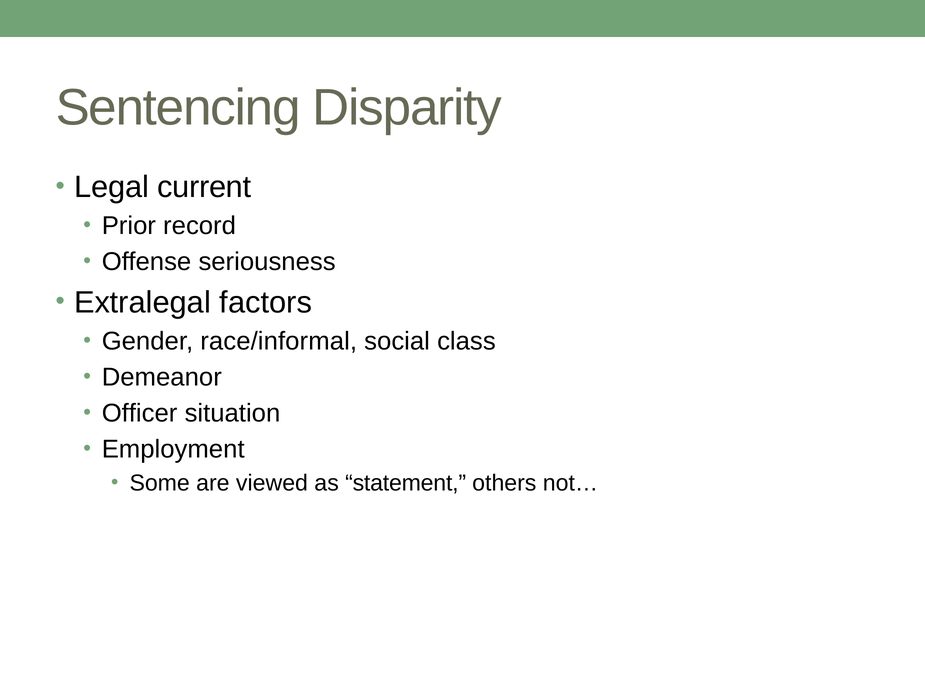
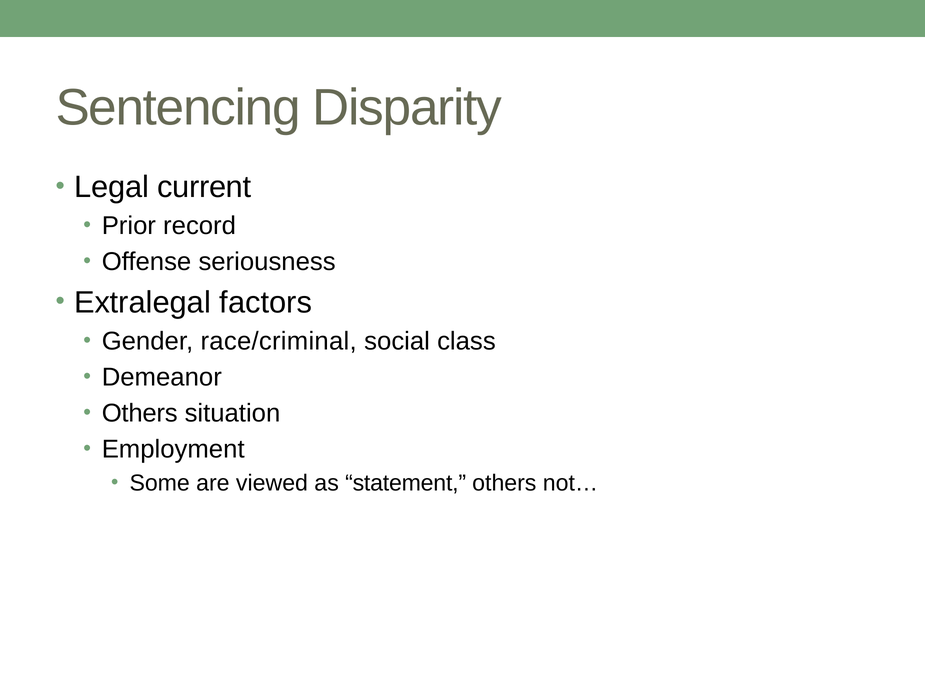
race/informal: race/informal -> race/criminal (279, 341)
Officer: Officer -> Others (140, 413)
